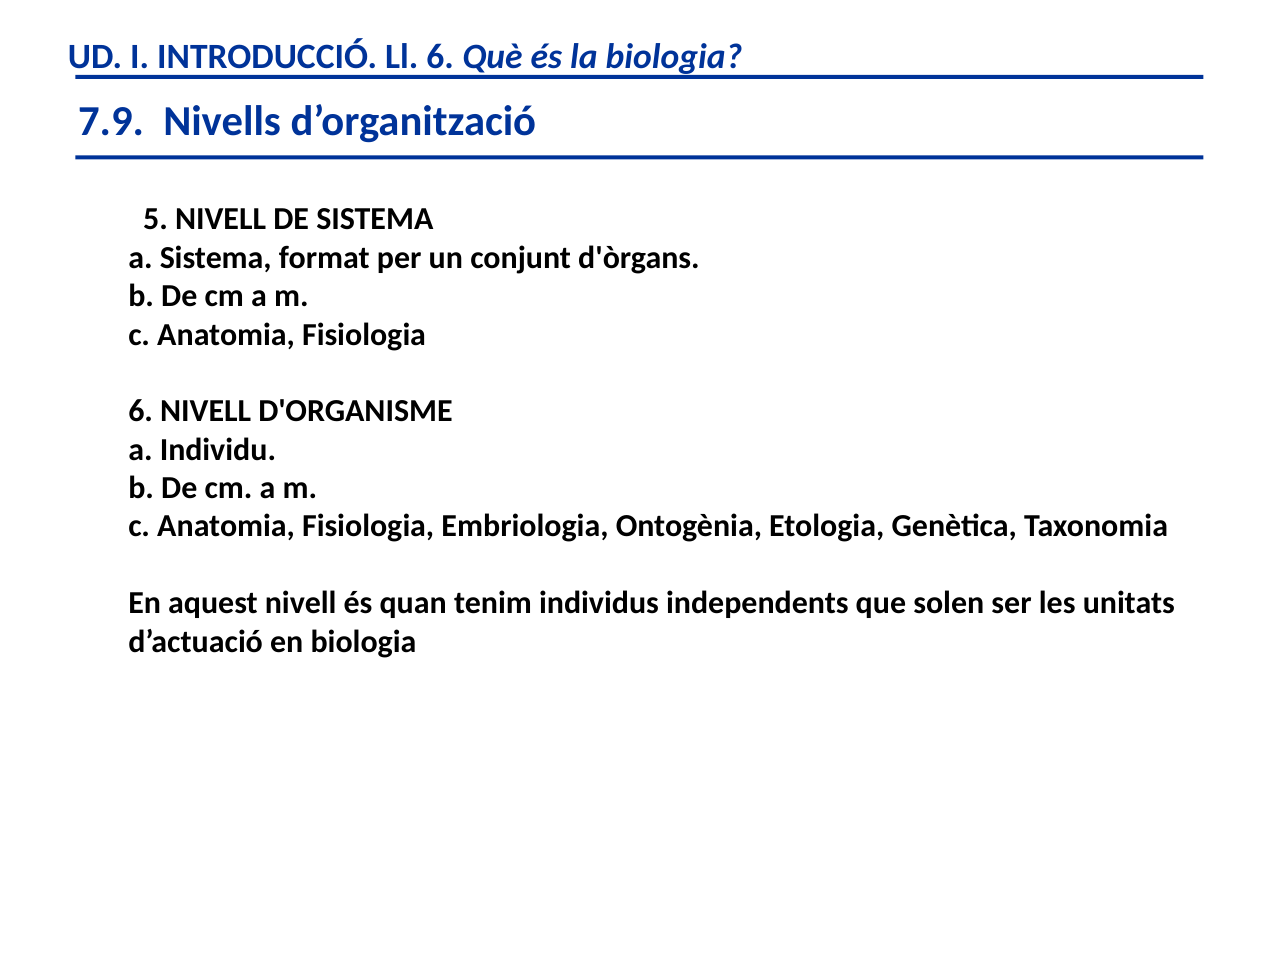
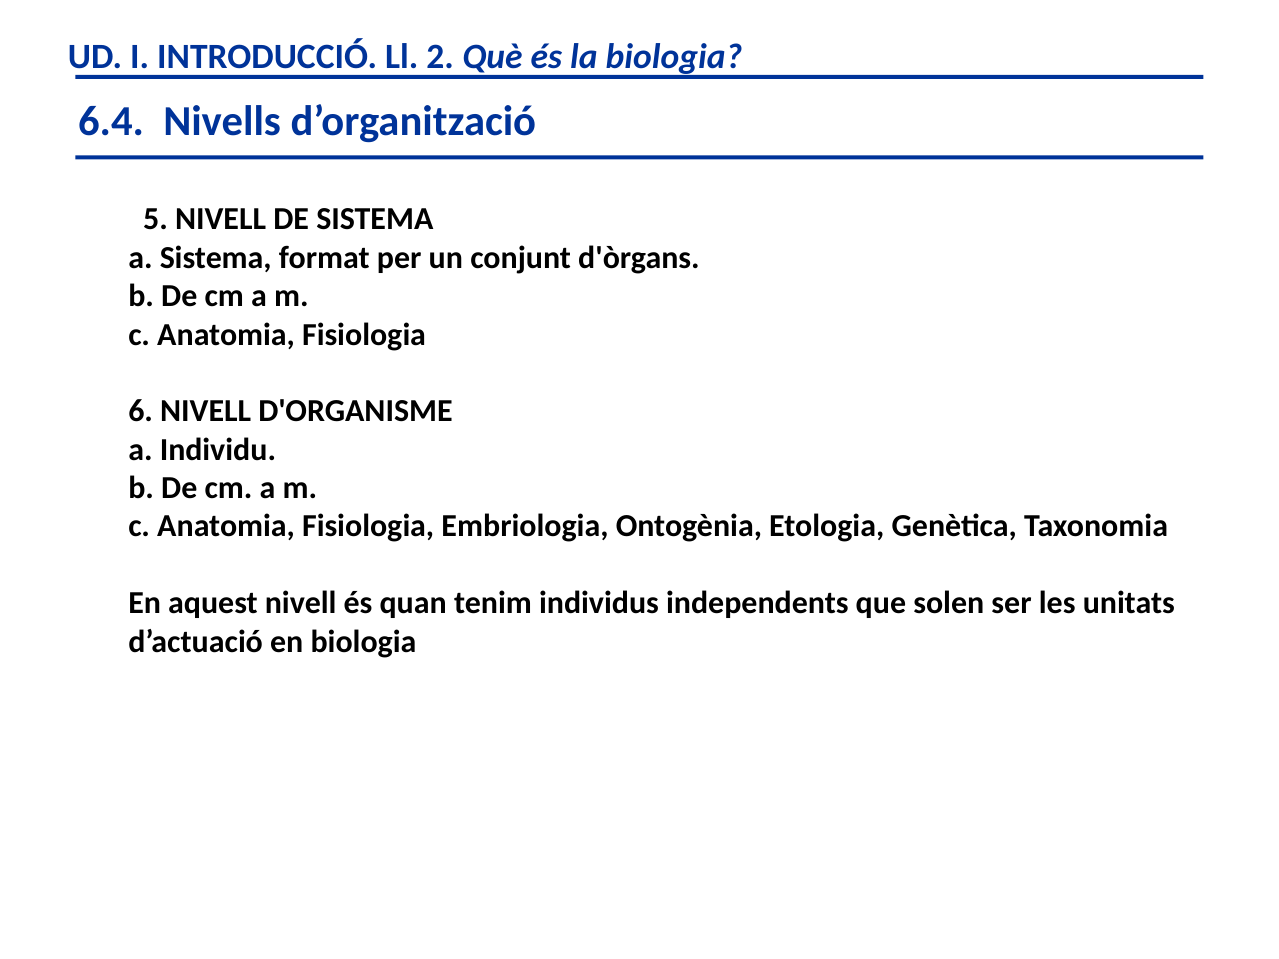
Ll 6: 6 -> 2 (440, 57)
7.9: 7.9 -> 6.4 (111, 122)
